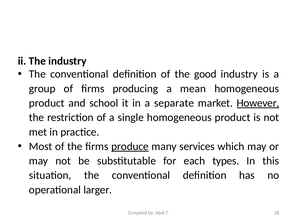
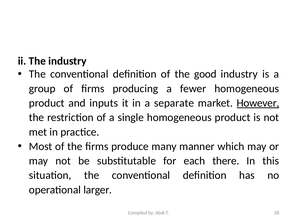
mean: mean -> fewer (193, 88)
school: school -> inputs (104, 103)
produce underline: present -> none (130, 146)
services: services -> manner (197, 146)
types: types -> there (226, 161)
